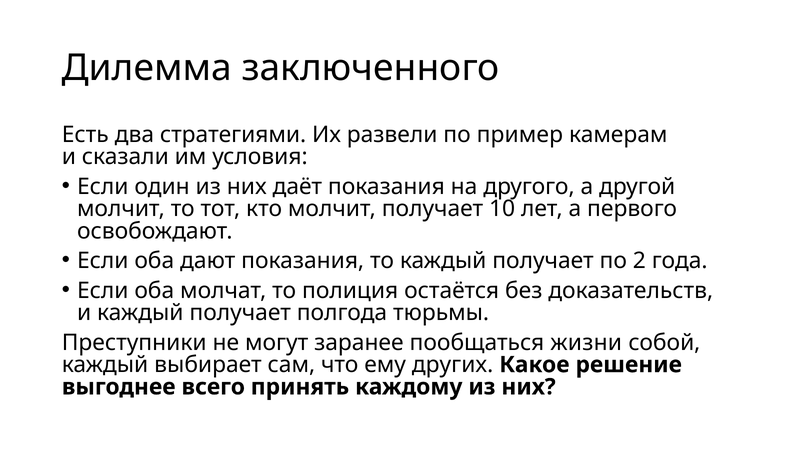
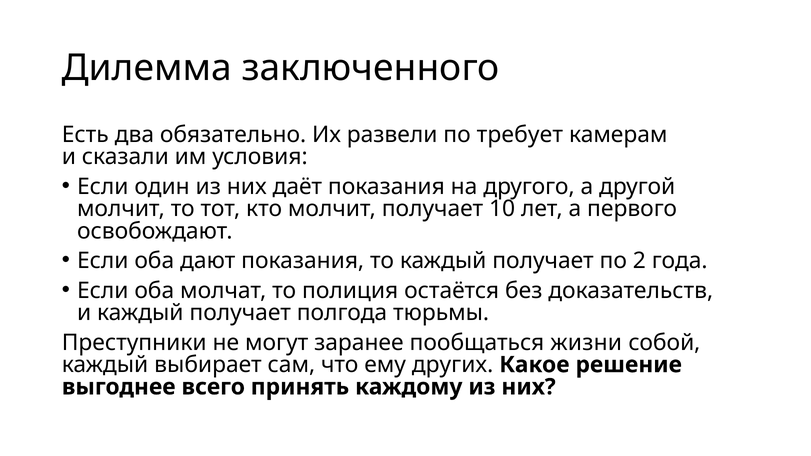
стратегиями: стратегиями -> обязательно (233, 135)
пример: пример -> требует (520, 135)
